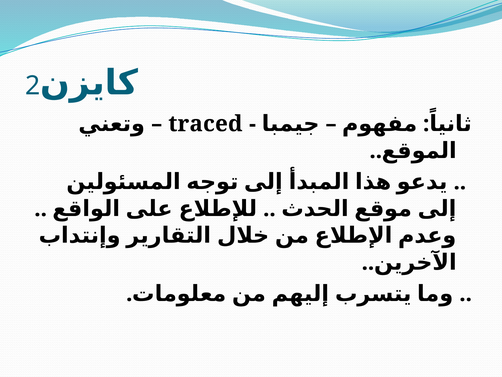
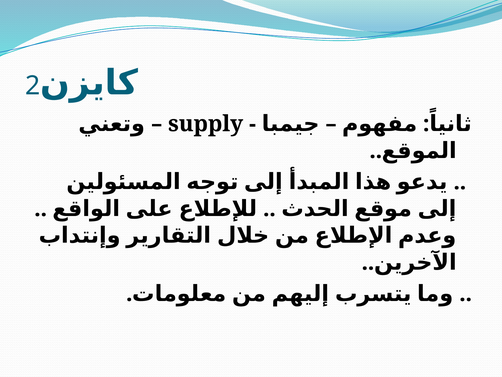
traced: traced -> supply (206, 124)
